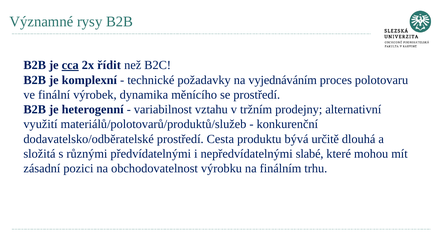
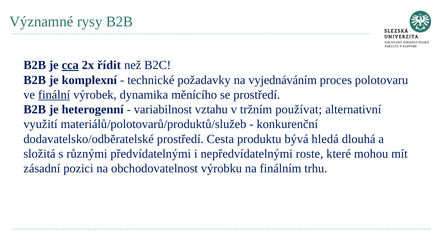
finální underline: none -> present (54, 95)
prodejny: prodejny -> používat (299, 109)
určitě: určitě -> hledá (325, 139)
slabé: slabé -> roste (310, 154)
